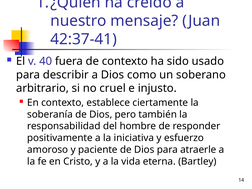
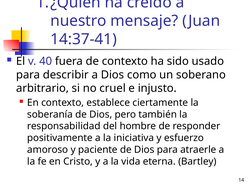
42:37-41: 42:37-41 -> 14:37-41 (84, 39)
